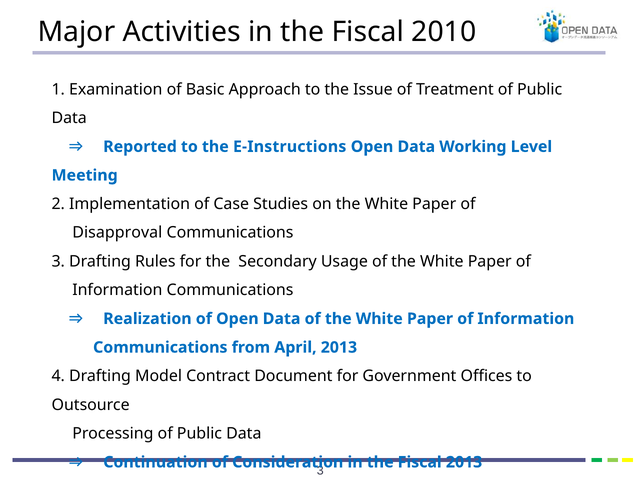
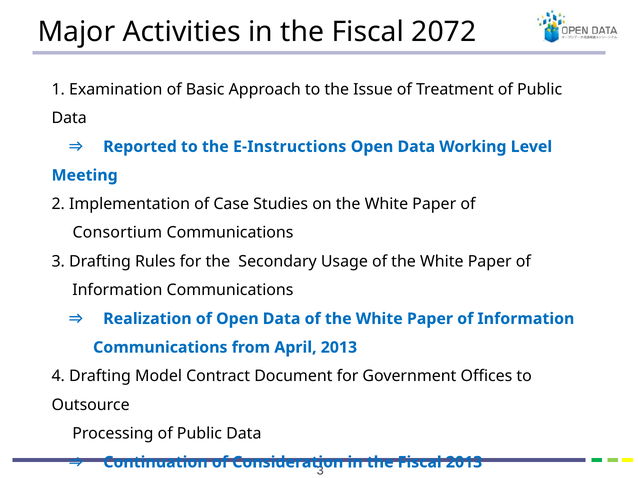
2010: 2010 -> 2072 (444, 32)
Disapproval: Disapproval -> Consortium (117, 233)
